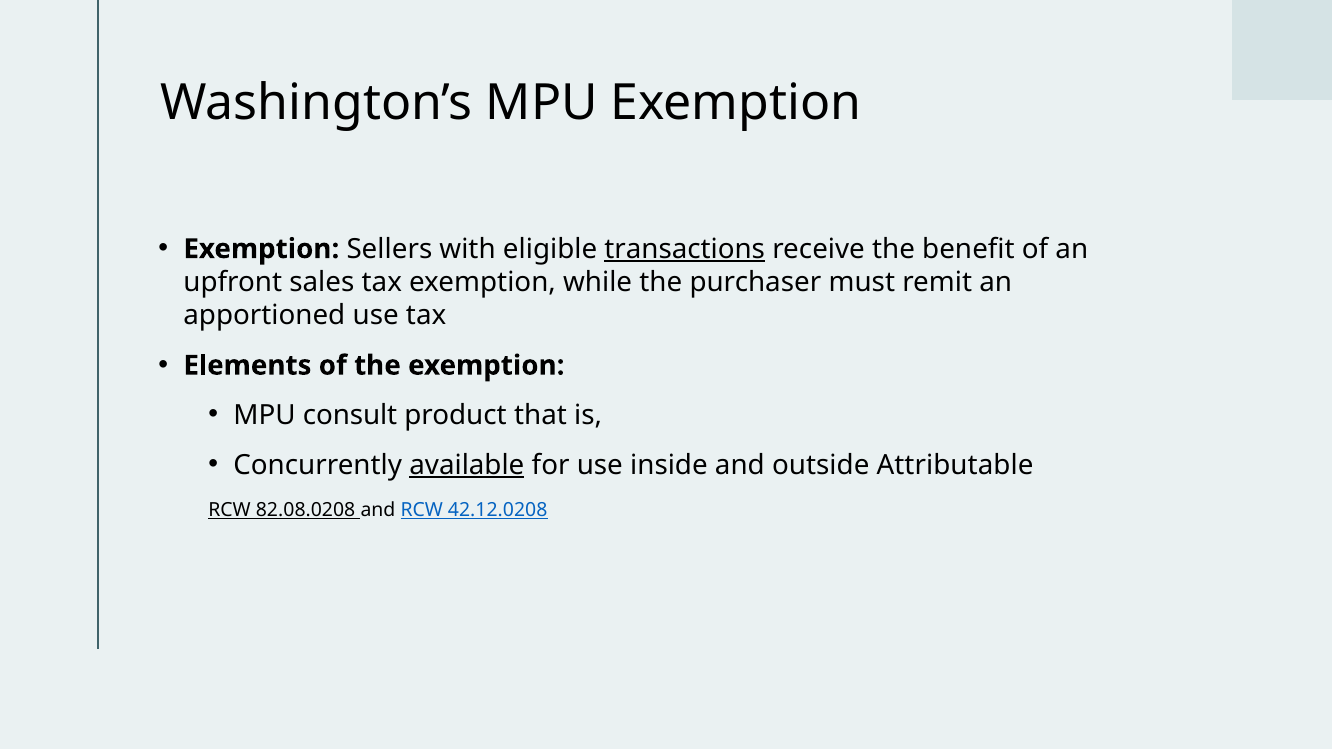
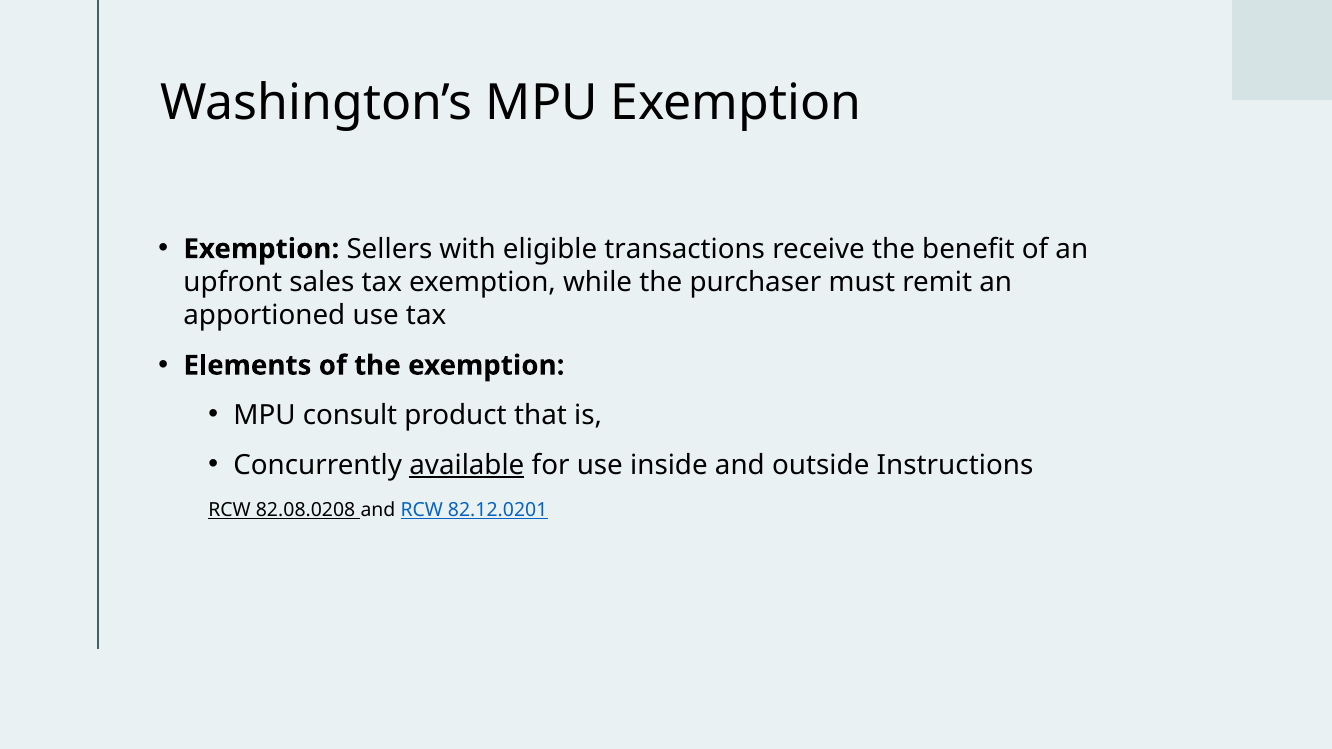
transactions underline: present -> none (685, 249)
Attributable: Attributable -> Instructions (955, 465)
42.12.0208: 42.12.0208 -> 82.12.0201 (498, 510)
